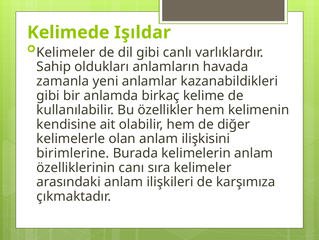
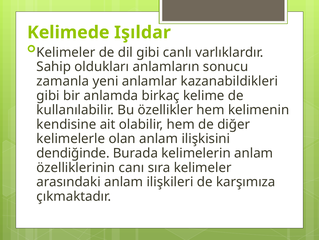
havada: havada -> sonucu (226, 67)
birimlerine: birimlerine -> dendiğinde (73, 153)
